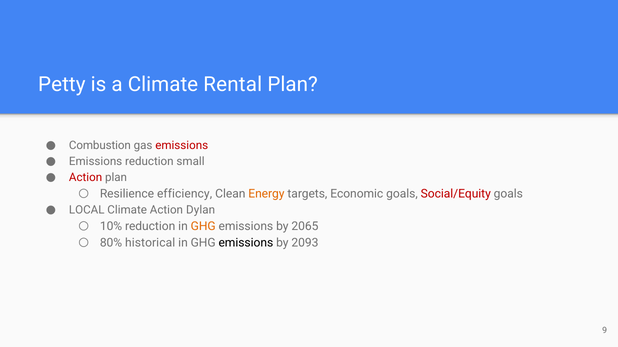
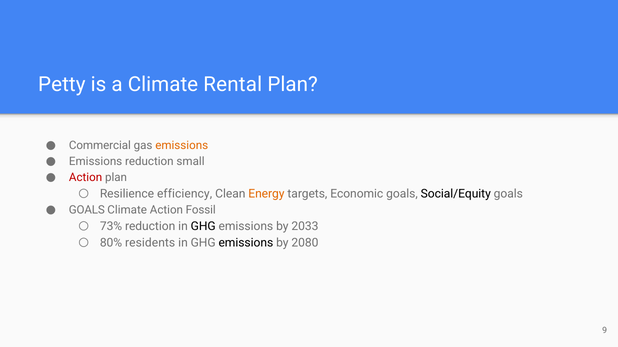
Combustion: Combustion -> Commercial (100, 146)
emissions colour: red -> orange (182, 146)
Social/Equity colour: red -> black (456, 194)
LOCAL: LOCAL -> GOALS (87, 210)
Dylan: Dylan -> Fossil (201, 210)
10%: 10% -> 73% (111, 227)
GHG colour: orange -> black (203, 227)
2065: 2065 -> 2033 (305, 227)
historical: historical -> residents (150, 243)
2093: 2093 -> 2080 (305, 243)
